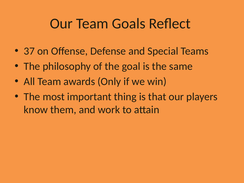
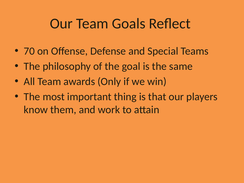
37: 37 -> 70 (29, 51)
